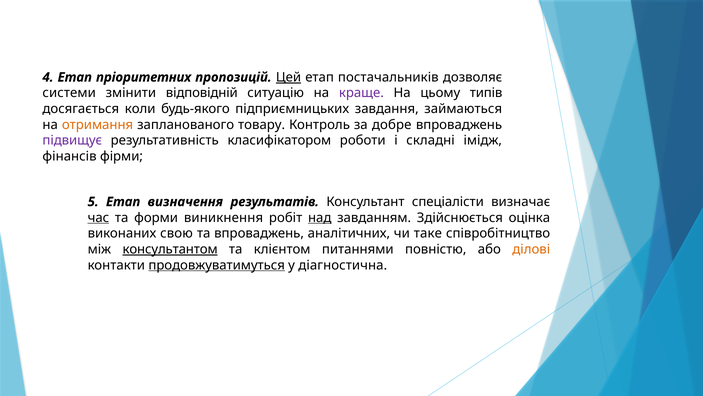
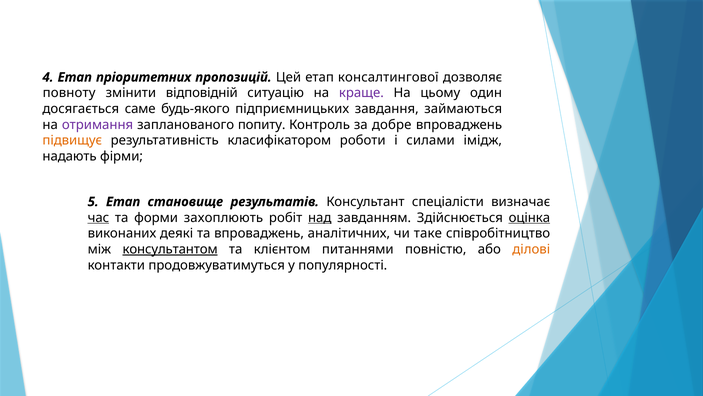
Цей underline: present -> none (289, 77)
постачальників: постачальників -> консалтингової (388, 77)
системи: системи -> повноту (69, 93)
типів: типів -> один (486, 93)
коли: коли -> саме (140, 109)
отримання colour: orange -> purple (98, 125)
товару: товару -> попиту (262, 125)
підвищує colour: purple -> orange (72, 140)
складні: складні -> силами (431, 140)
фінансів: фінансів -> надають (70, 156)
визначення: визначення -> становище (185, 202)
виникнення: виникнення -> захоплюють (224, 217)
оцінка underline: none -> present (529, 217)
свою: свою -> деякі (177, 233)
продовжуватимуться underline: present -> none (217, 265)
діагностична: діагностична -> популярності (343, 265)
